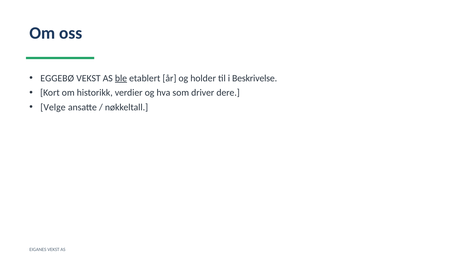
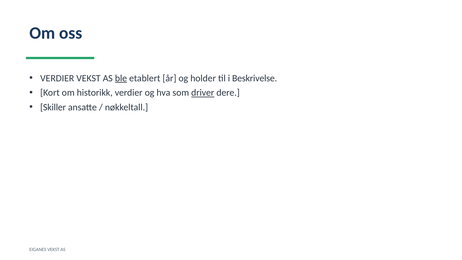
EGGEBØ: EGGEBØ -> VERDIER (57, 78)
driver underline: none -> present (203, 93)
Velge: Velge -> Skiller (53, 107)
